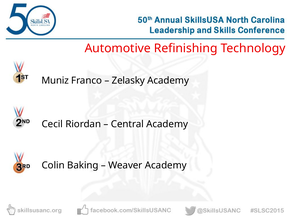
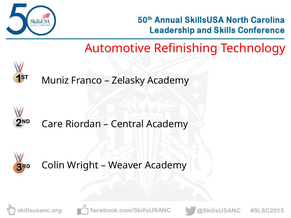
Cecil: Cecil -> Care (52, 124)
Baking: Baking -> Wright (83, 166)
